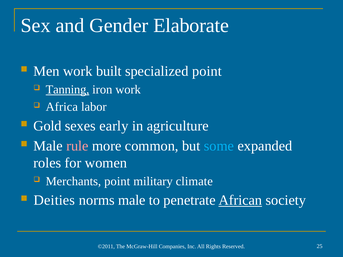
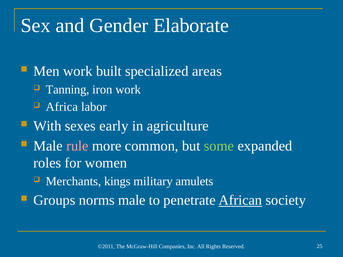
specialized point: point -> areas (207, 71)
Tanning underline: present -> none (68, 90)
Gold: Gold -> With (47, 126)
some colour: light blue -> light green (219, 146)
Merchants point: point -> kings (117, 181)
climate: climate -> amulets (194, 181)
Deities: Deities -> Groups (54, 200)
